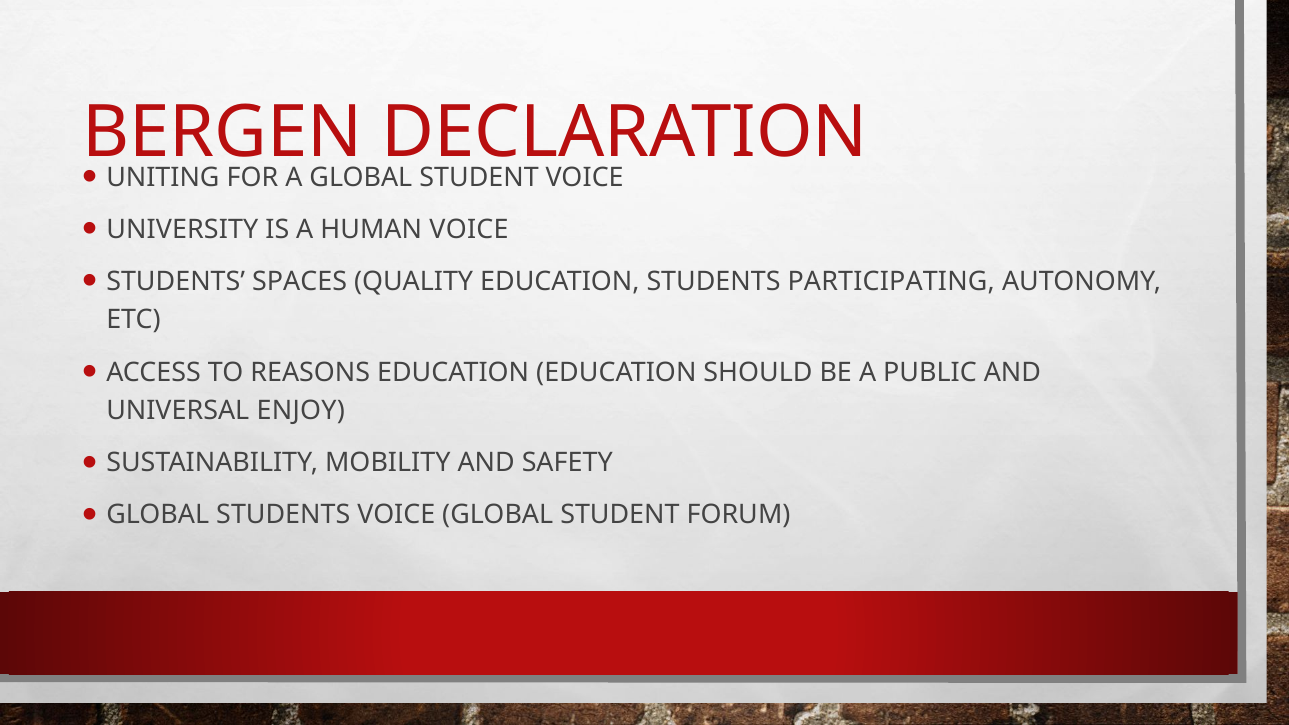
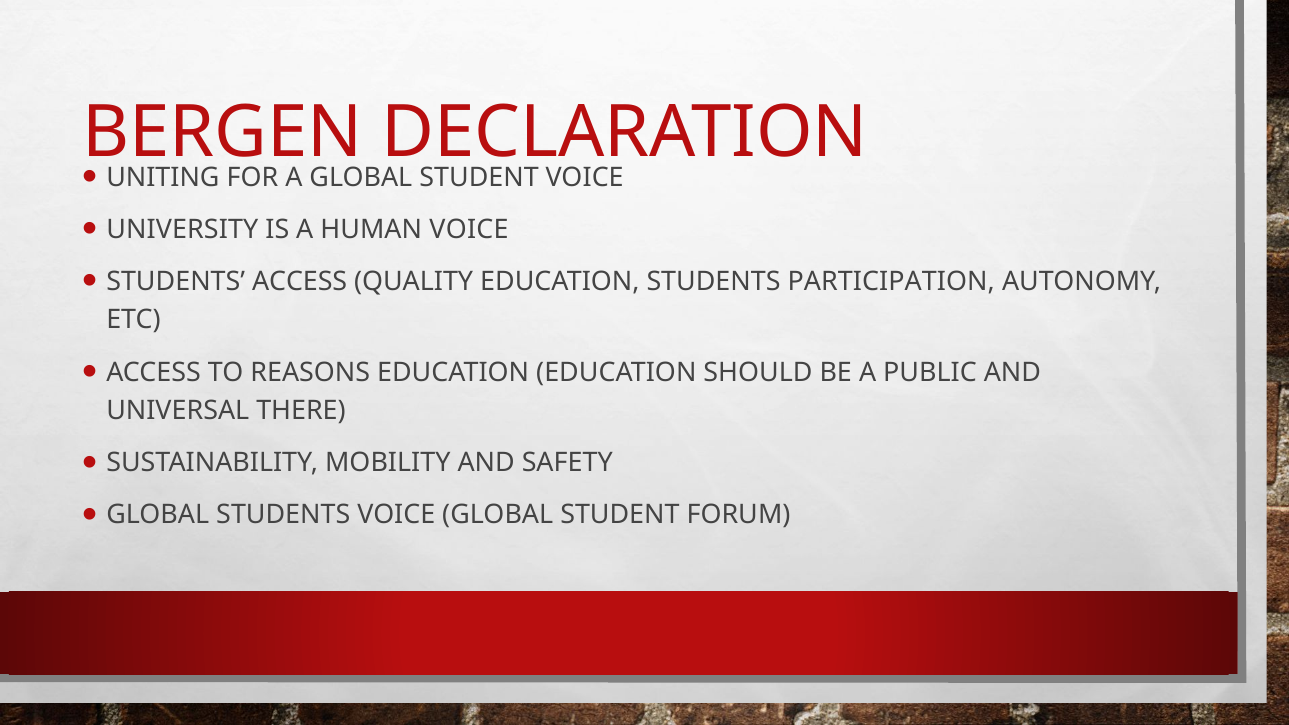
STUDENTS SPACES: SPACES -> ACCESS (300, 281)
PARTICIPATING: PARTICIPATING -> PARTICIPATION (891, 281)
ENJOY: ENJOY -> THERE (301, 411)
